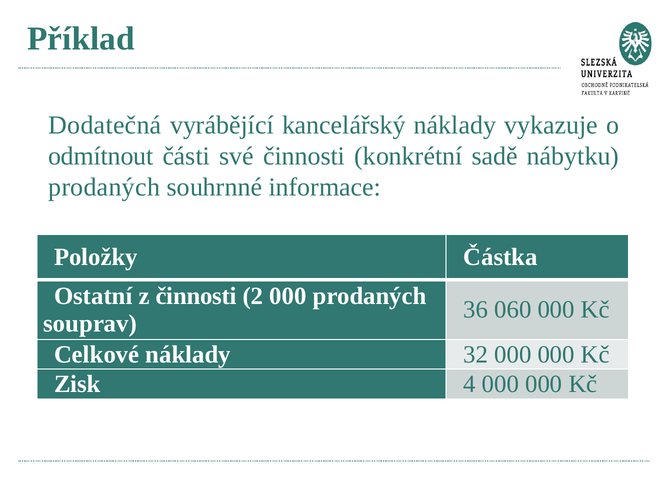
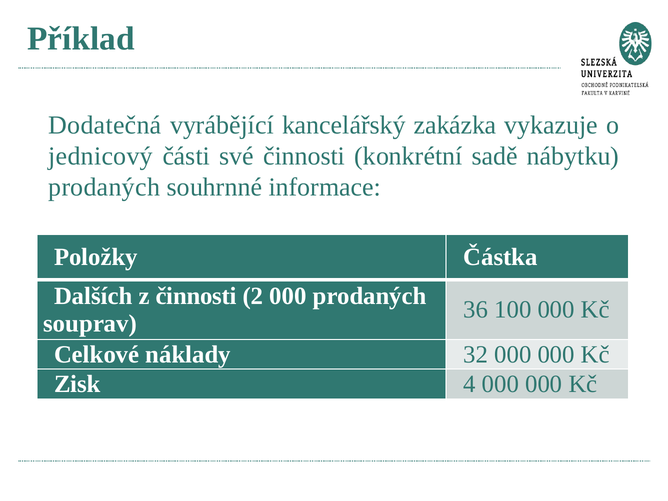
kancelářský náklady: náklady -> zakázka (455, 125)
odmítnout: odmítnout -> jednicový (101, 156)
Ostatní: Ostatní -> Dalších (93, 296)
060: 060 -> 100 (513, 310)
